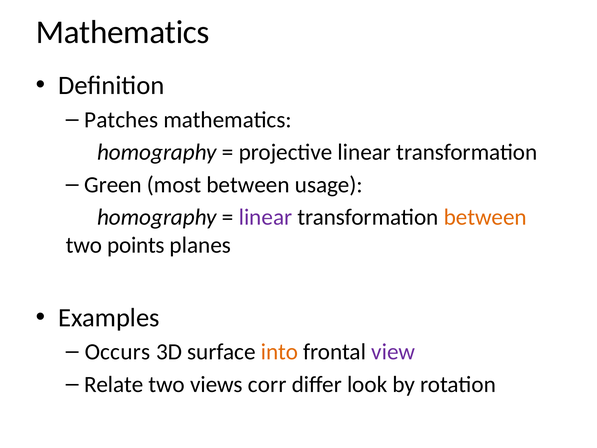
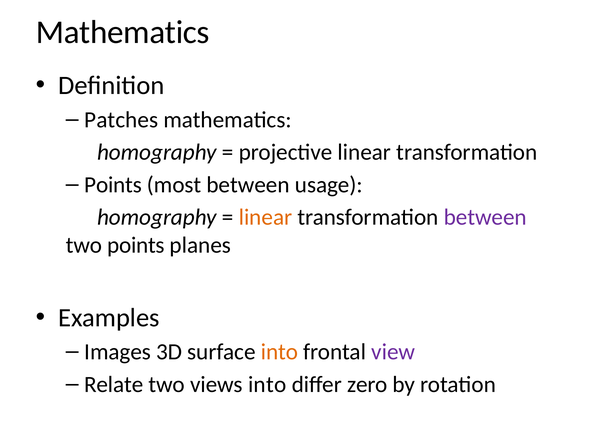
Green: Green -> Points (113, 185)
linear colour: purple -> orange (265, 217)
between colour: orange -> purple (485, 217)
Occurs: Occurs -> Images (118, 352)
views corr: corr -> into (267, 384)
look: look -> zero (367, 384)
